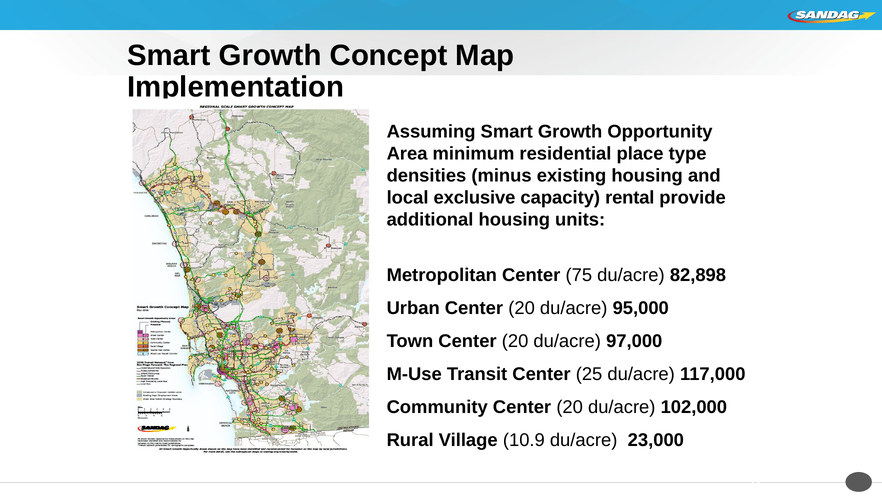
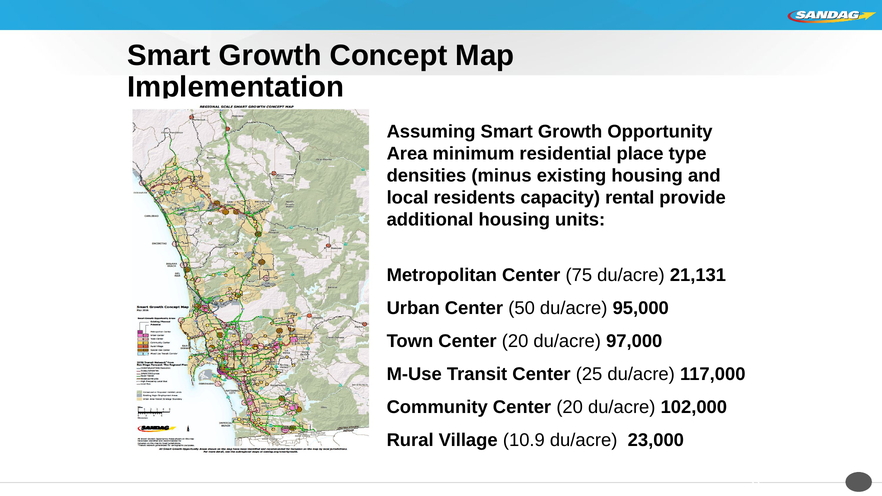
exclusive: exclusive -> residents (474, 198)
82,898: 82,898 -> 21,131 (698, 275)
Urban Center 20: 20 -> 50 (522, 308)
